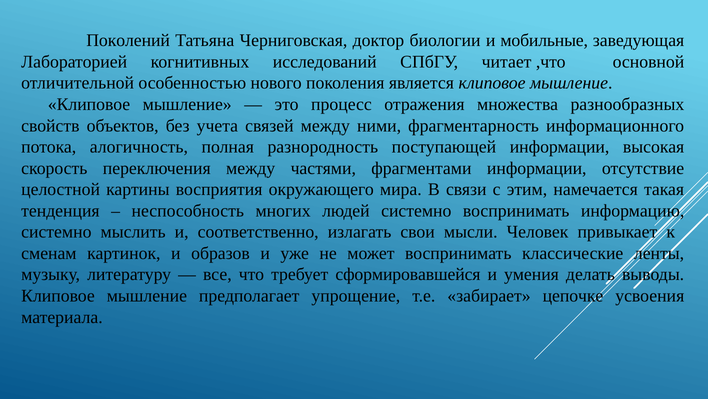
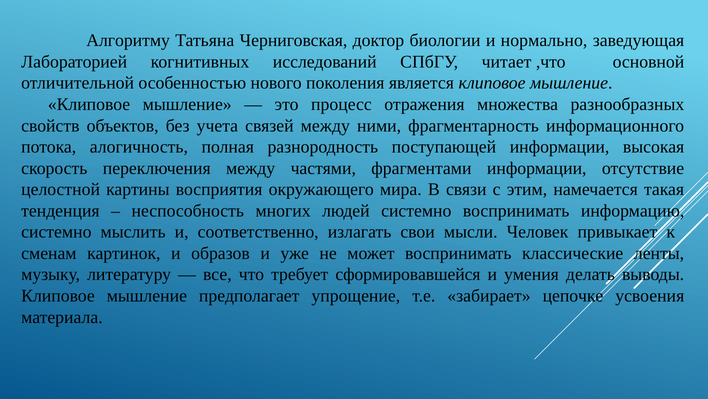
Поколений: Поколений -> Алгоритму (128, 40)
мобильные: мобильные -> нормально (544, 40)
